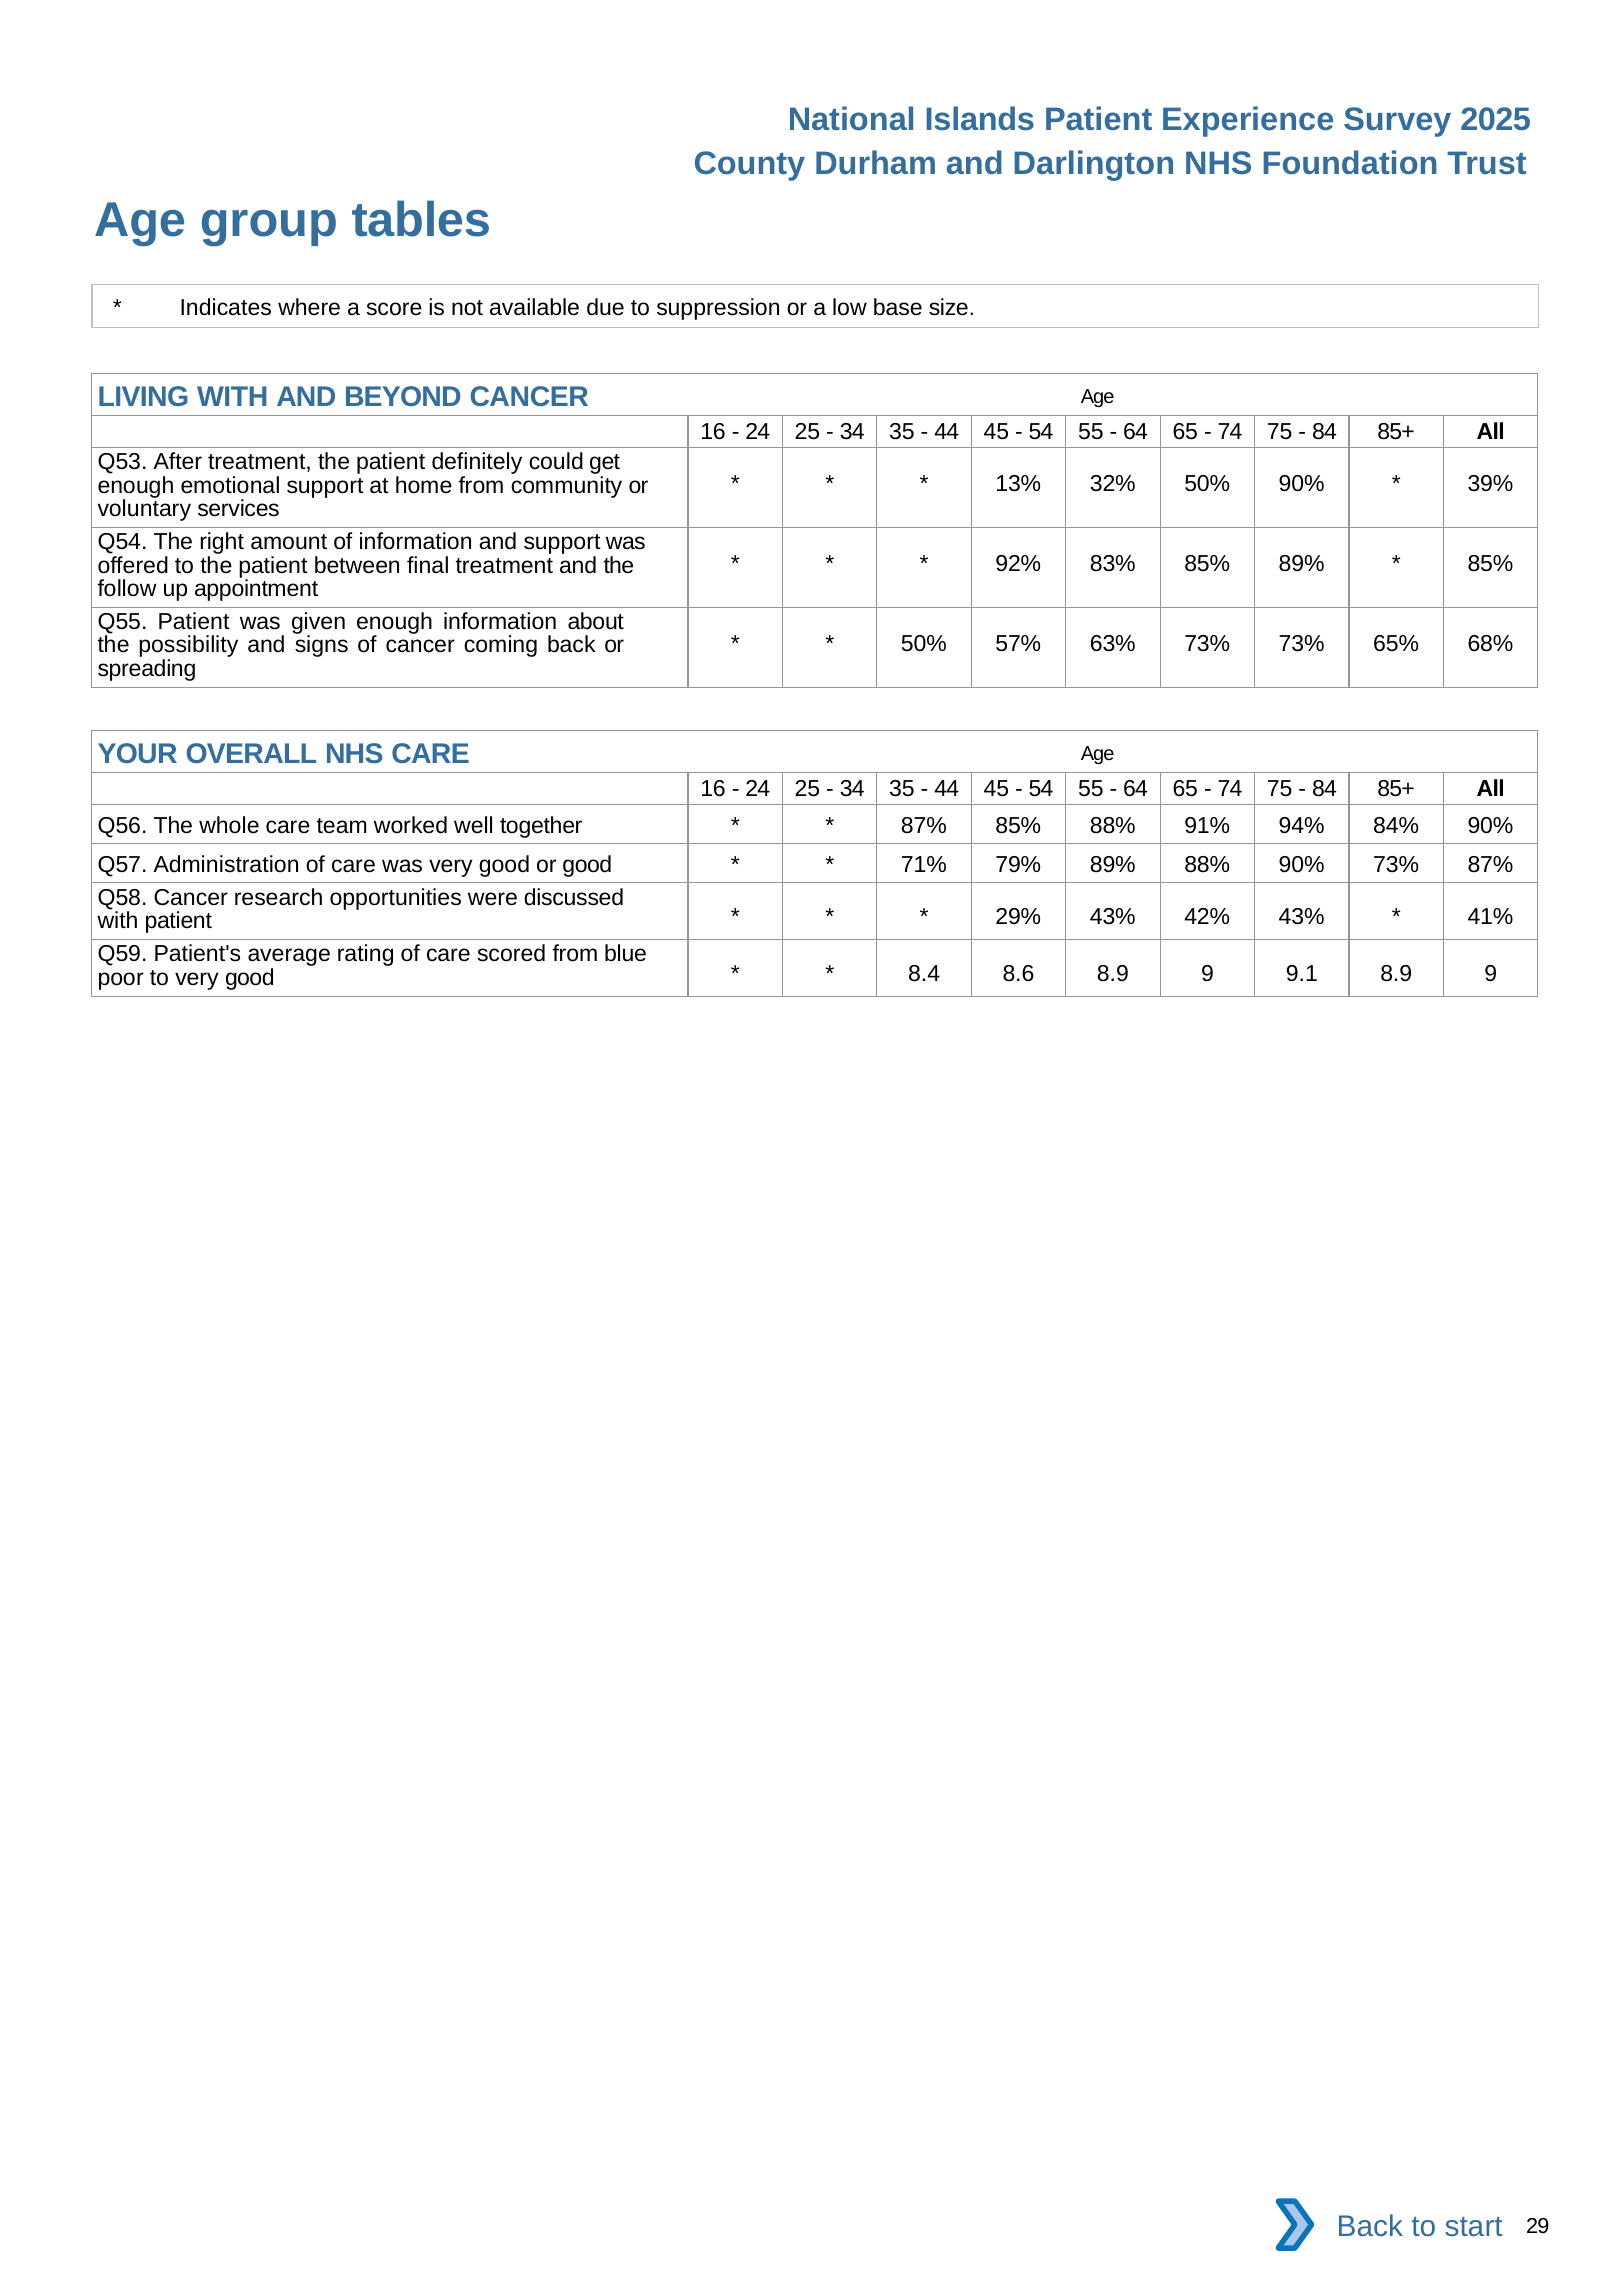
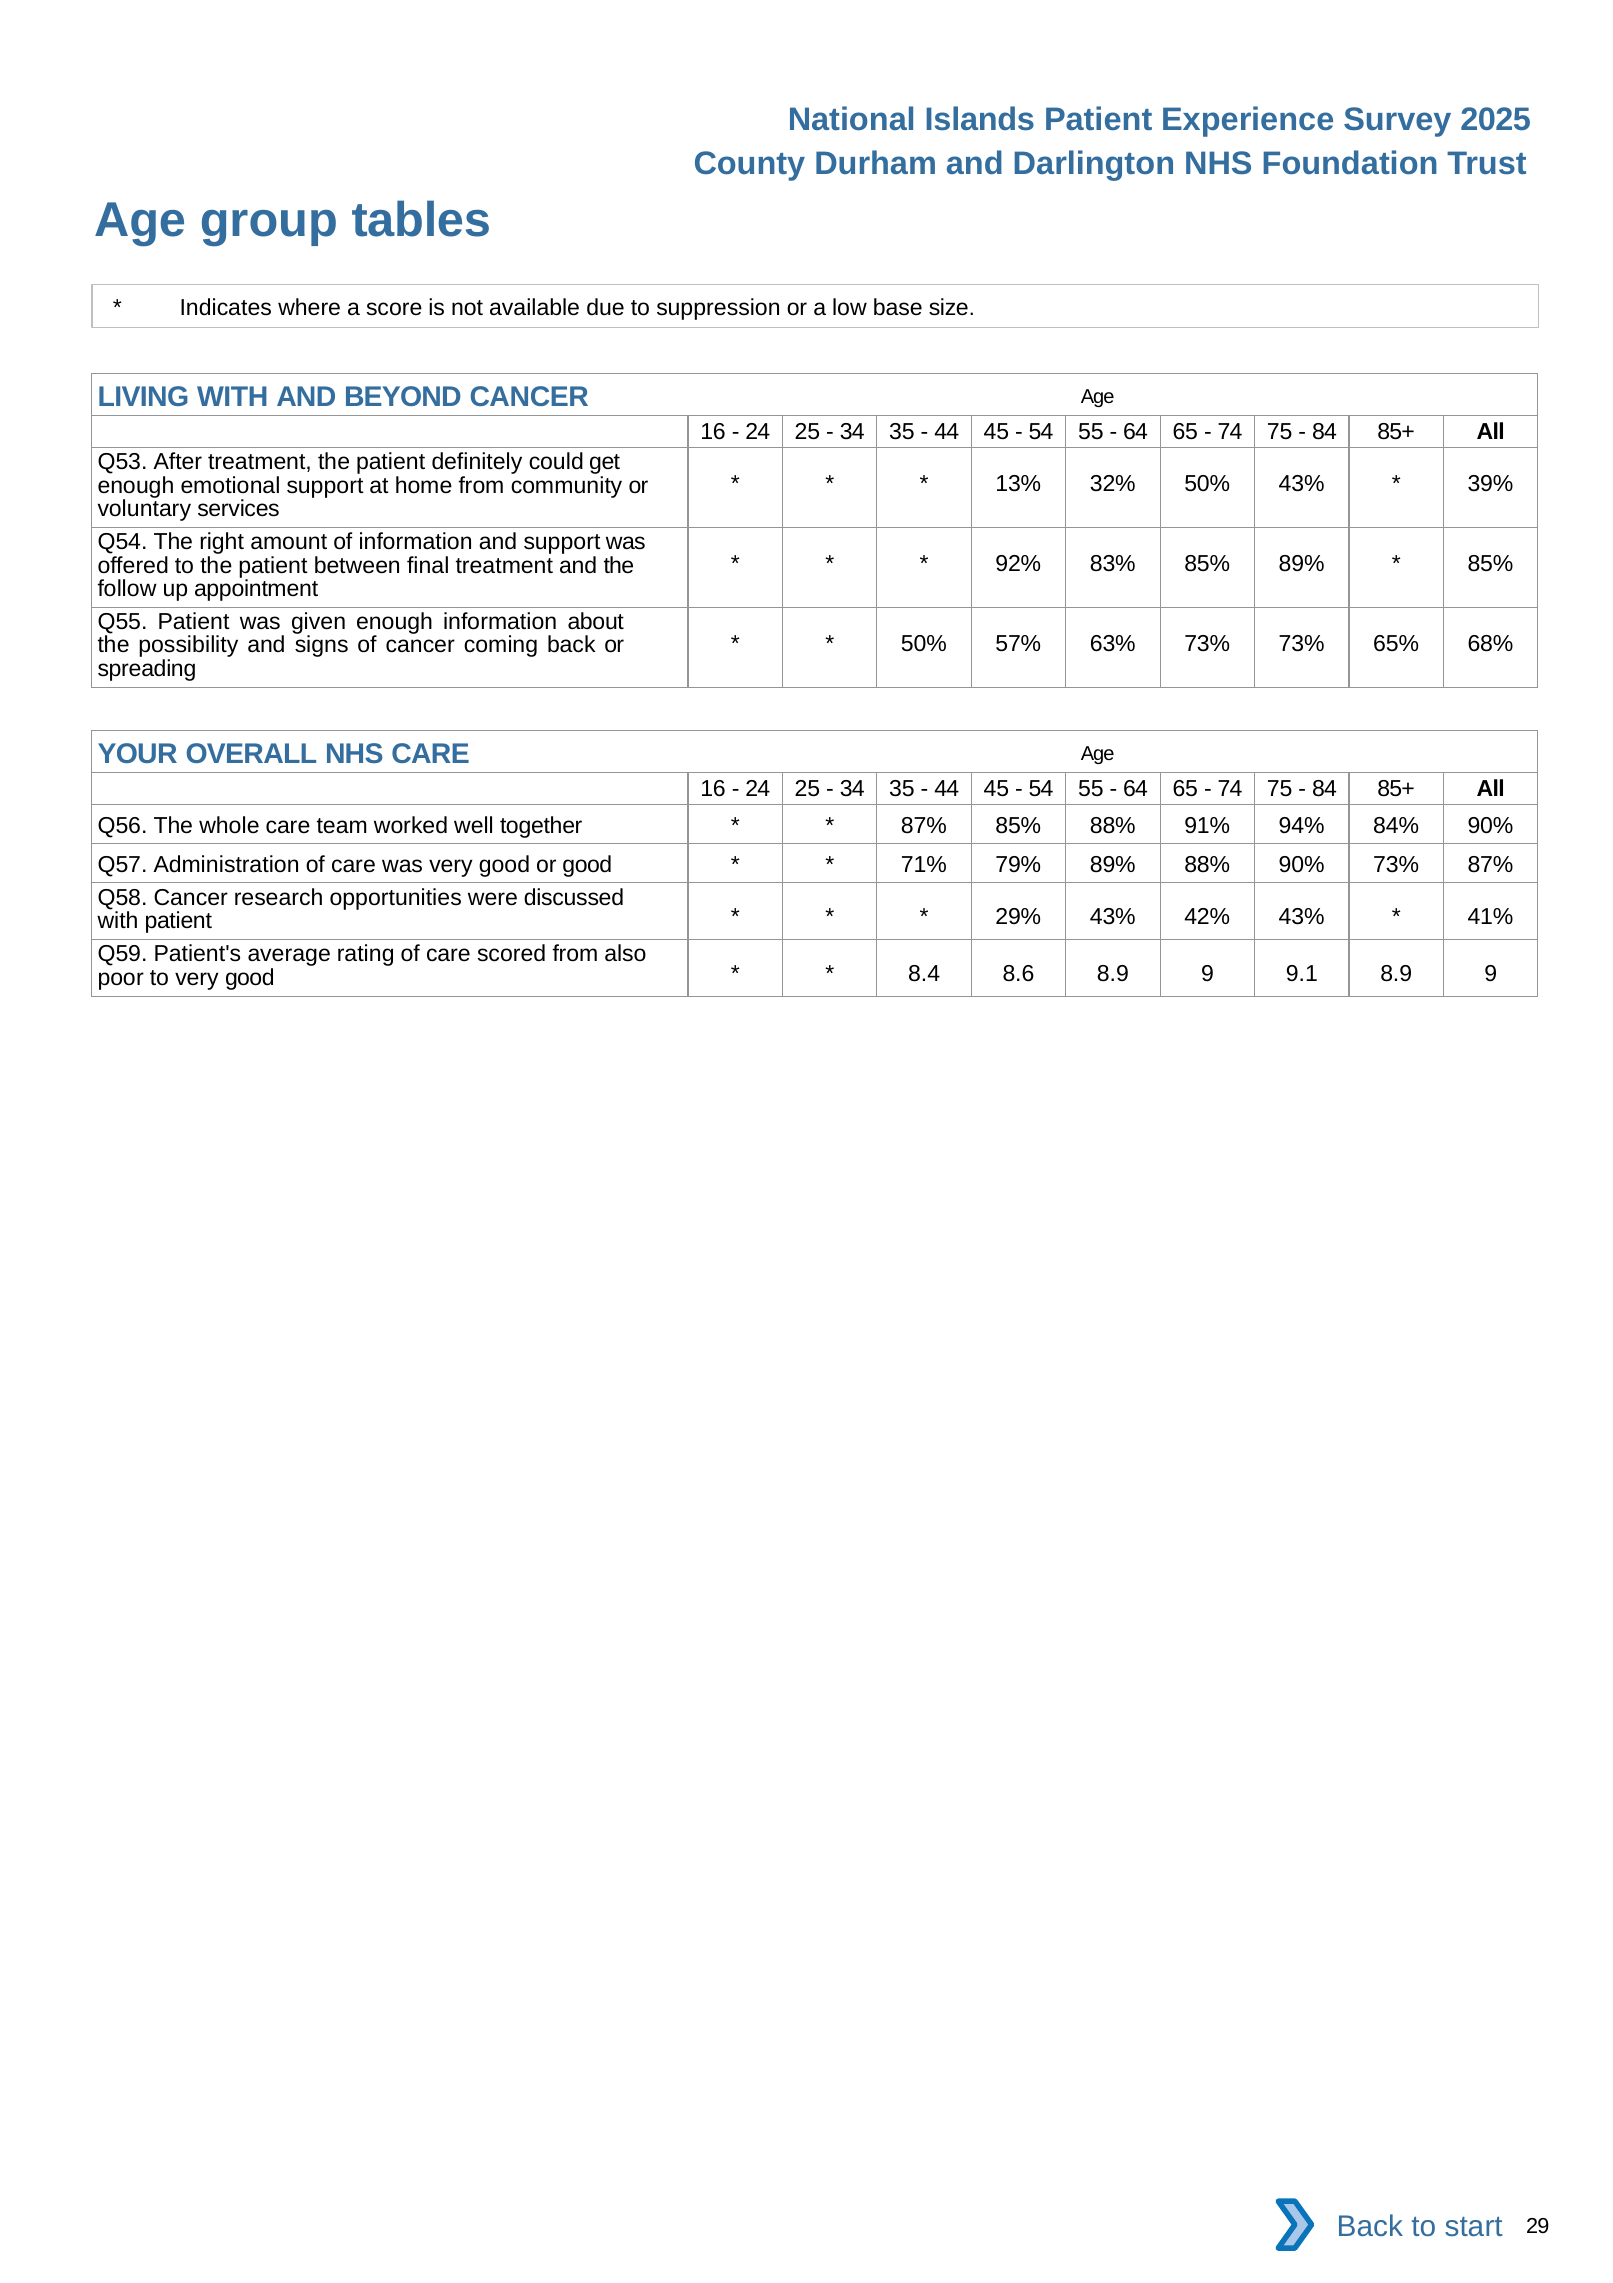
50% 90%: 90% -> 43% (1302, 484)
blue: blue -> also (625, 954)
